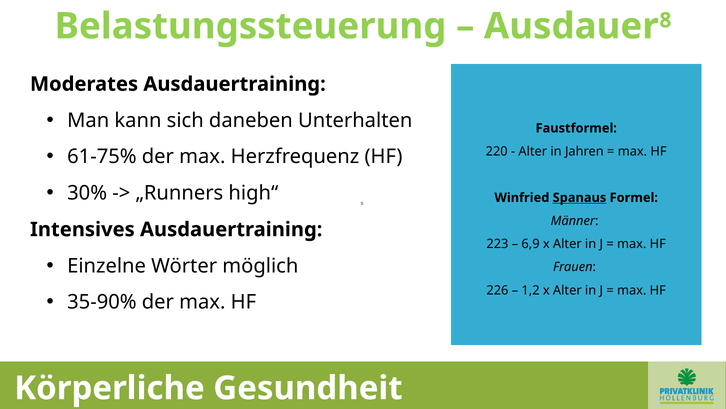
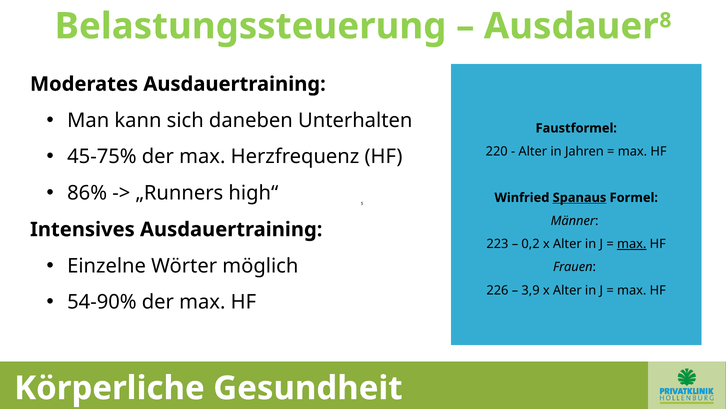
61-75%: 61-75% -> 45-75% (102, 157)
30%: 30% -> 86% (87, 193)
6,9: 6,9 -> 0,2 (531, 244)
max underline: none -> present (632, 244)
1,2: 1,2 -> 3,9 (531, 290)
35-90%: 35-90% -> 54-90% (102, 302)
